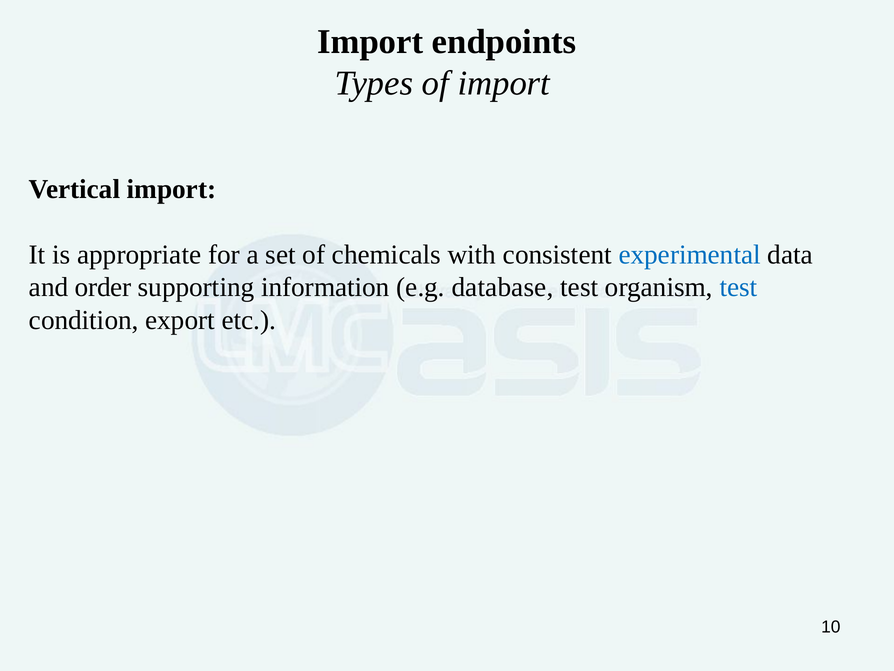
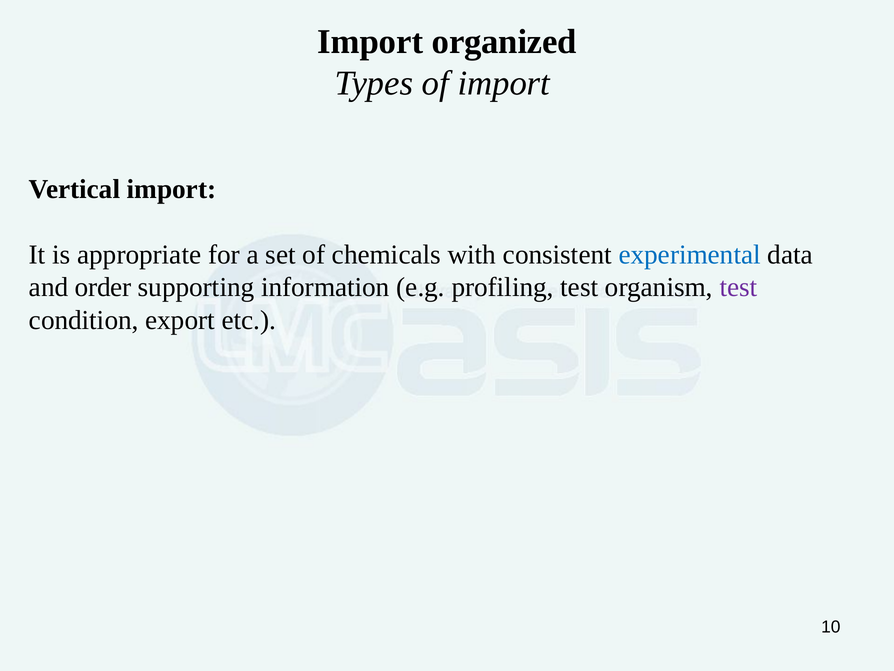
endpoints: endpoints -> organized (504, 42)
database: database -> profiling (503, 287)
test colour: blue -> purple (738, 287)
